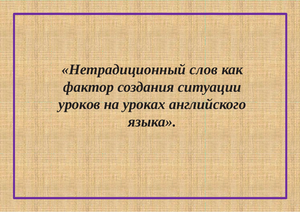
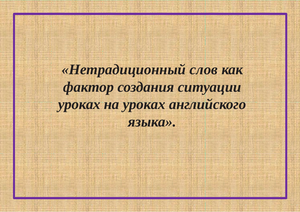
уроков: уроков -> уроках (79, 105)
